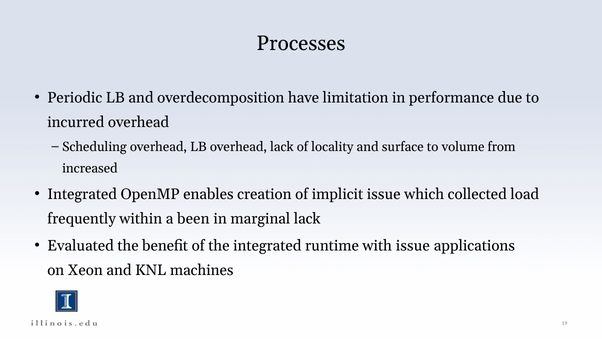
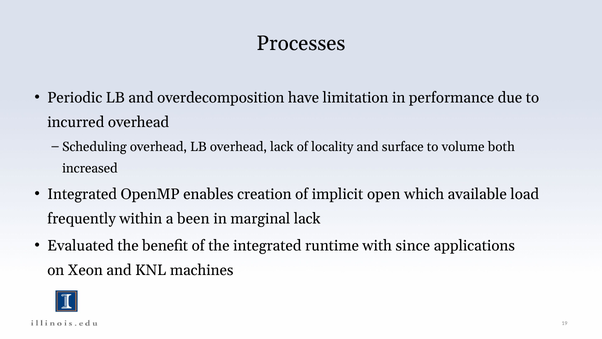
from: from -> both (501, 147)
implicit issue: issue -> open (384, 194)
collected: collected -> available (477, 194)
with issue: issue -> since (413, 246)
